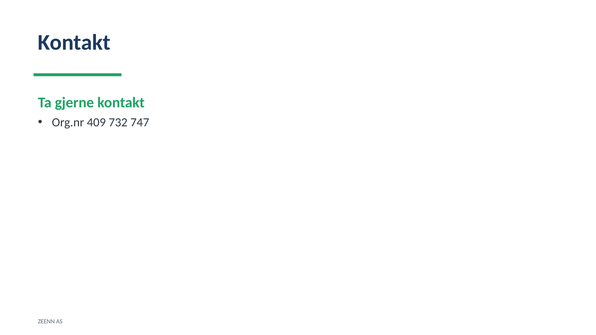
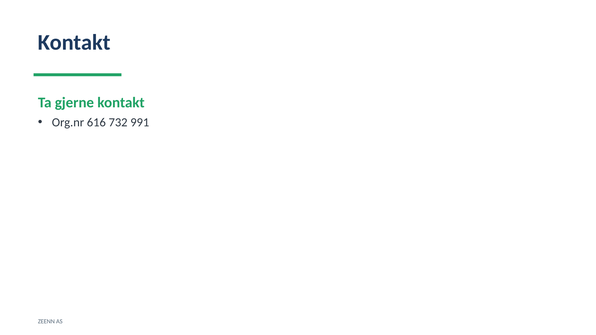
409: 409 -> 616 (96, 123)
747: 747 -> 991 (140, 123)
